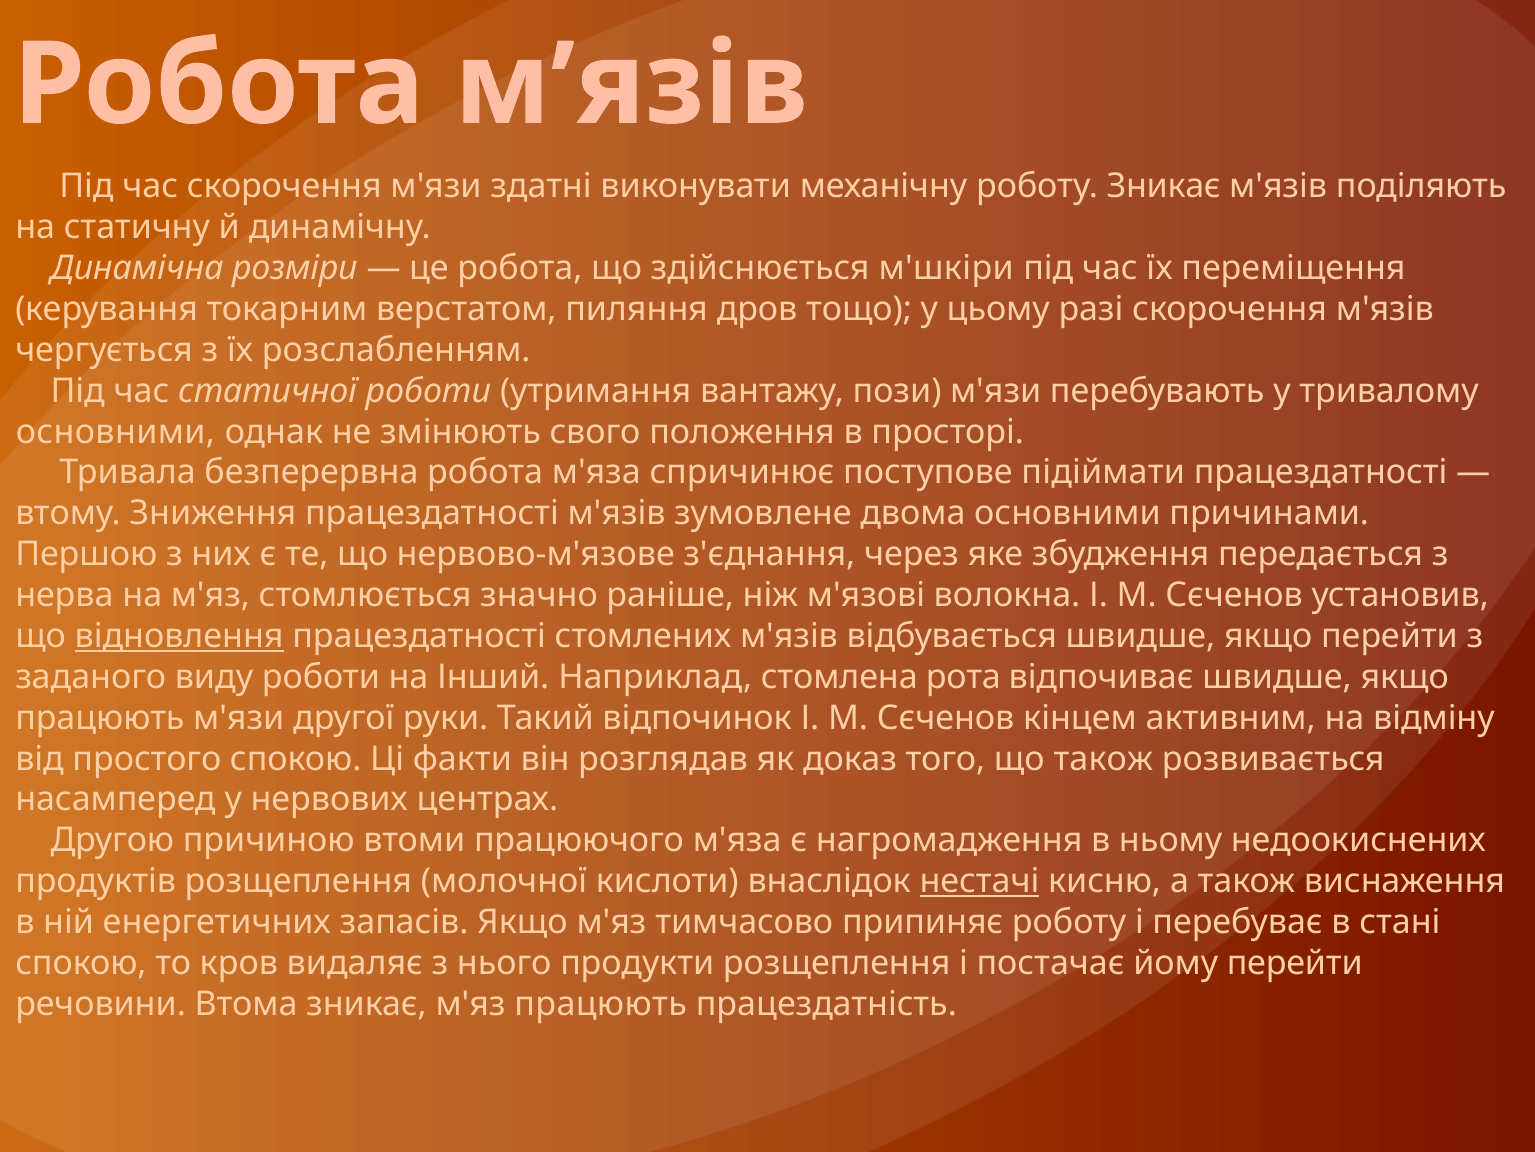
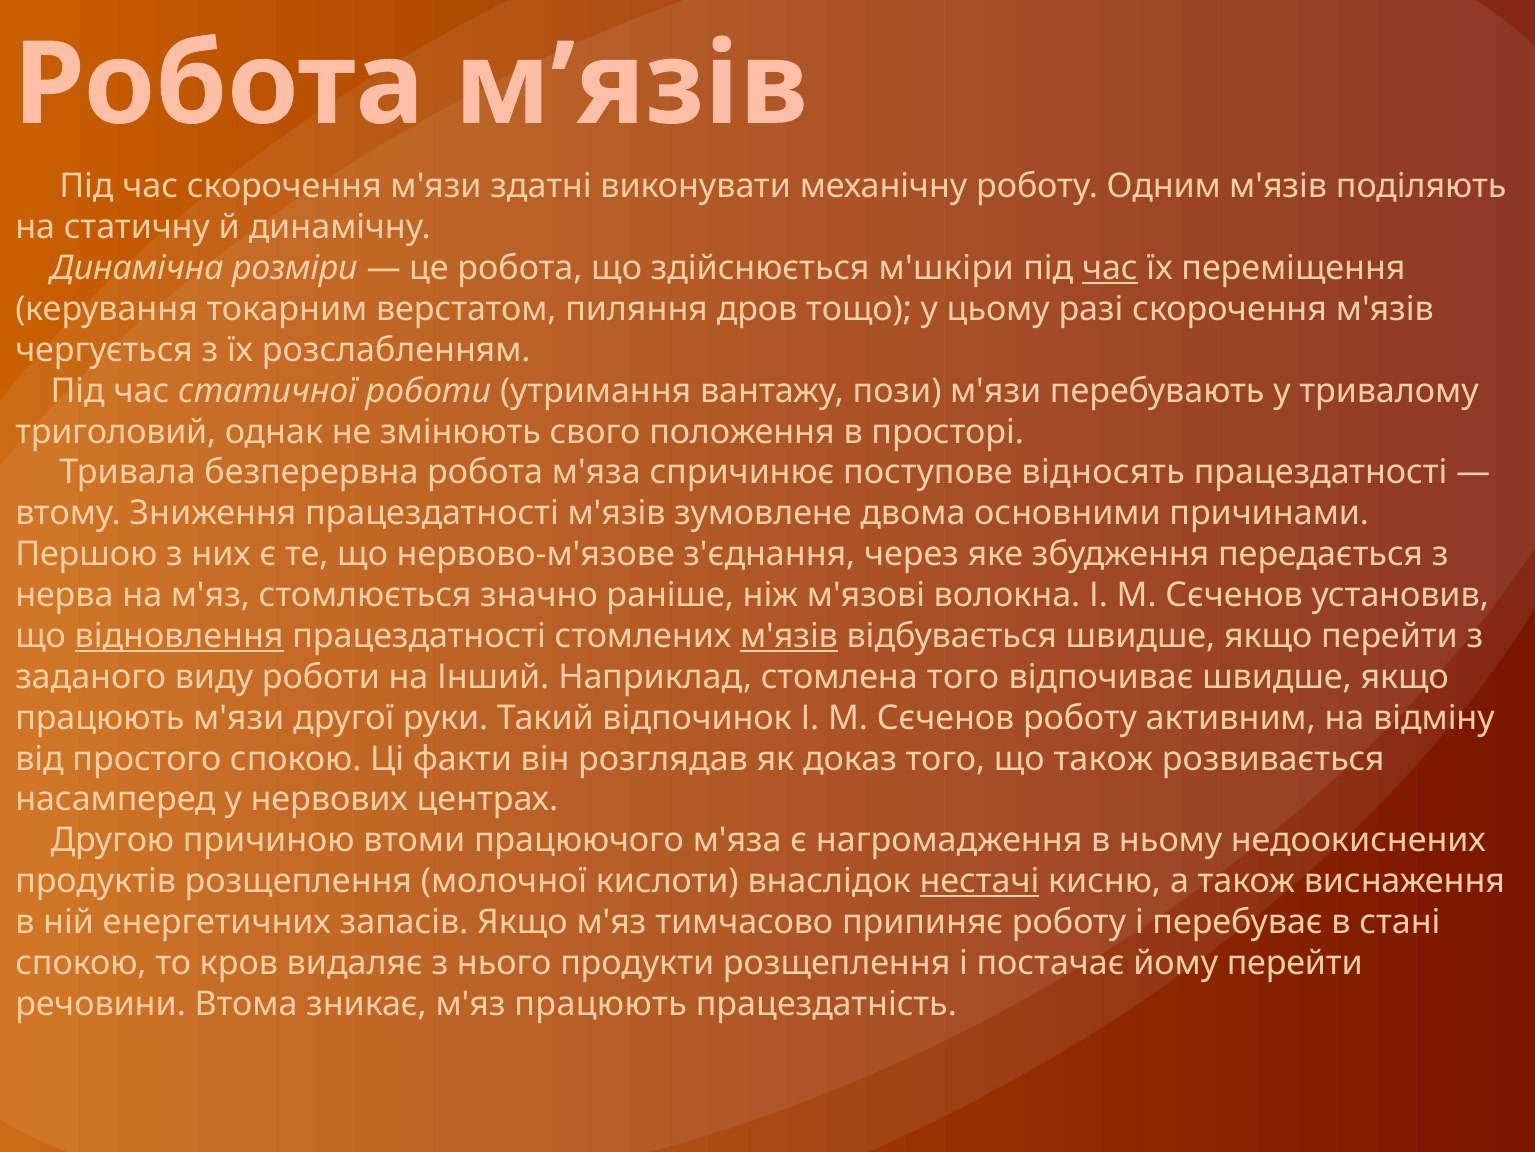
роботу Зникає: Зникає -> Одним (1164, 186)
час underline: none -> present (1110, 268)
основними: основними -> триголовий (116, 431)
підіймати: підіймати -> відносять (1103, 472)
м'язів underline: none -> present (789, 636)
стомлена рота: рота -> того (963, 677)
Сєченов кінцем: кінцем -> роботу (1080, 717)
